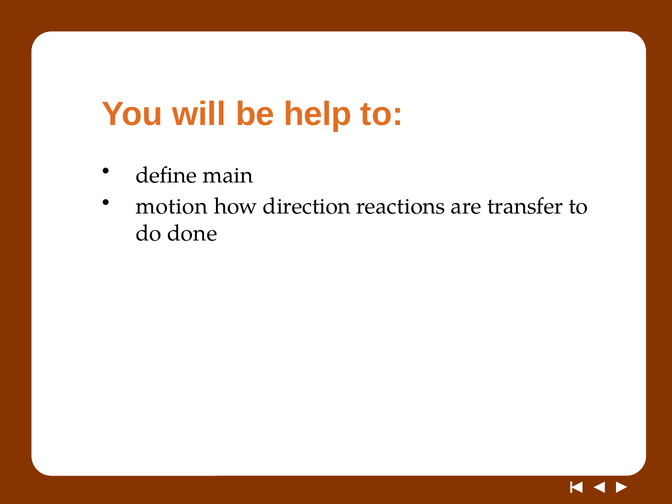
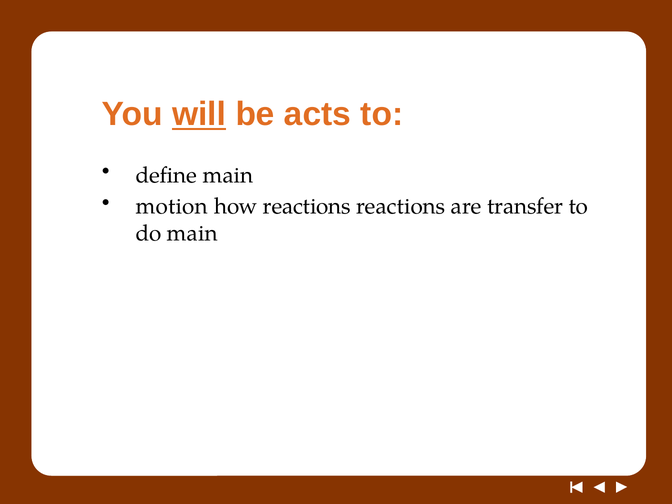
will underline: none -> present (199, 114)
help: help -> acts (318, 114)
how direction: direction -> reactions (307, 207)
do done: done -> main (192, 233)
